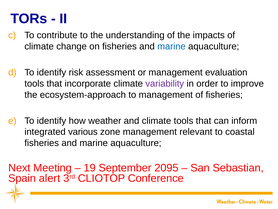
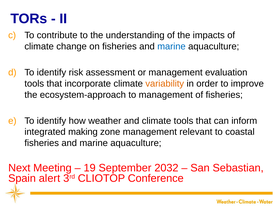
variability colour: purple -> orange (165, 83)
various: various -> making (83, 132)
2095: 2095 -> 2032 (167, 167)
